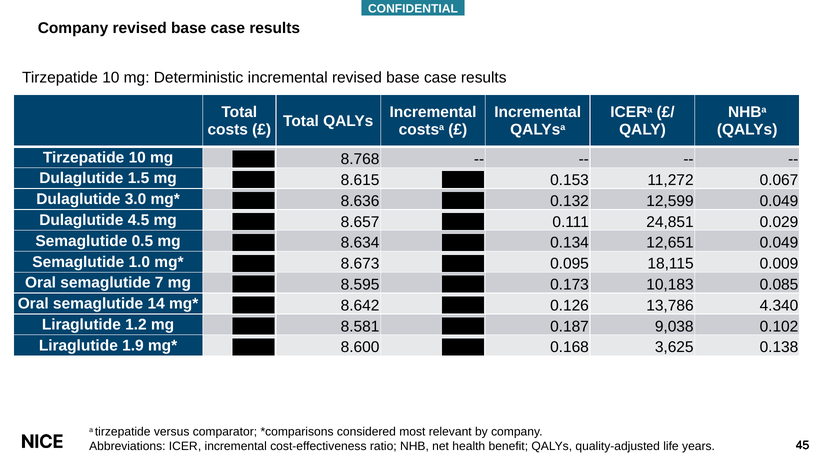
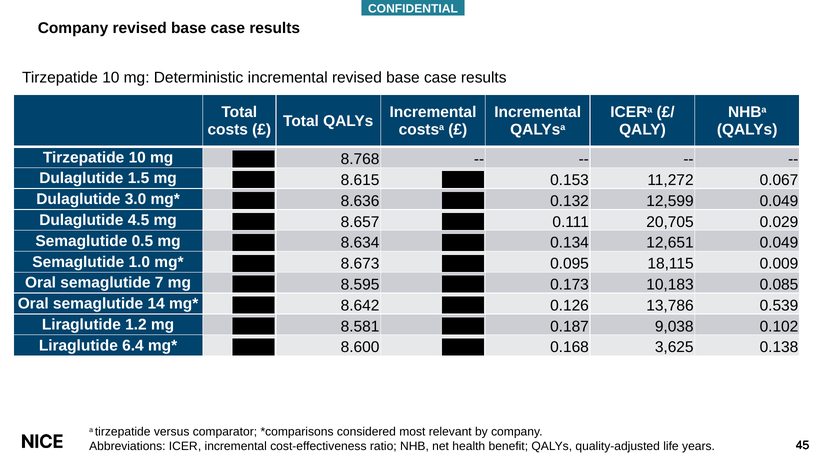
24,851: 24,851 -> 20,705 (670, 222)
4.340: 4.340 -> 0.539 (779, 305)
1.9: 1.9 -> 6.4 (133, 345)
